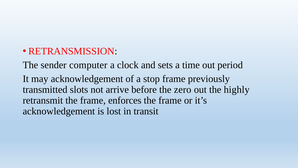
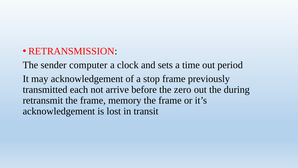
slots: slots -> each (79, 89)
highly: highly -> during (237, 89)
enforces: enforces -> memory (125, 100)
